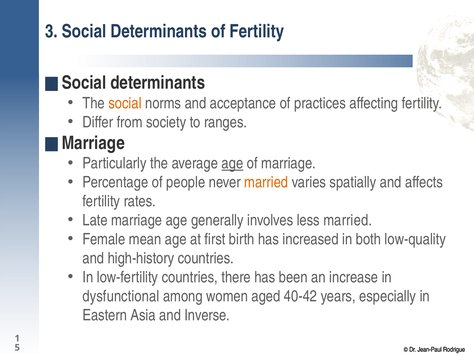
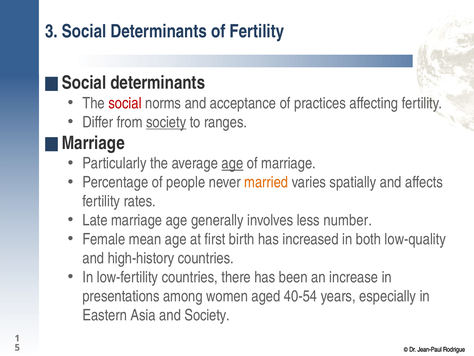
social colour: orange -> red (125, 103)
society underline: none -> present (166, 122)
less married: married -> number (348, 220)
dysfunctional: dysfunctional -> presentations (121, 296)
40-42: 40-42 -> 40-54 (301, 296)
and Inverse: Inverse -> Society (207, 315)
